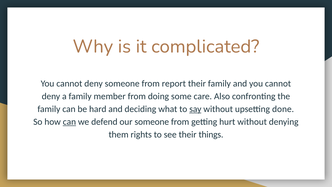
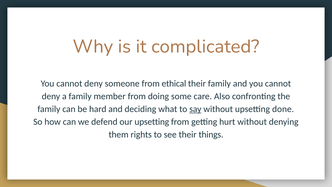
report: report -> ethical (174, 83)
can underline: present -> none (69, 122)
our someone: someone -> upsetting (152, 122)
